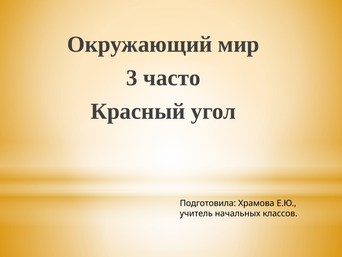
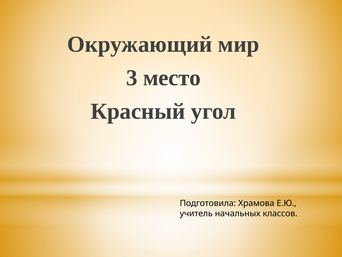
часто: часто -> место (172, 78)
